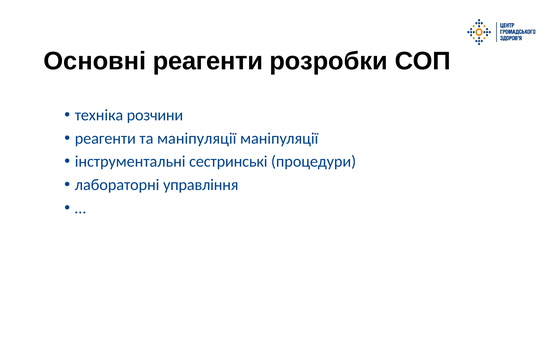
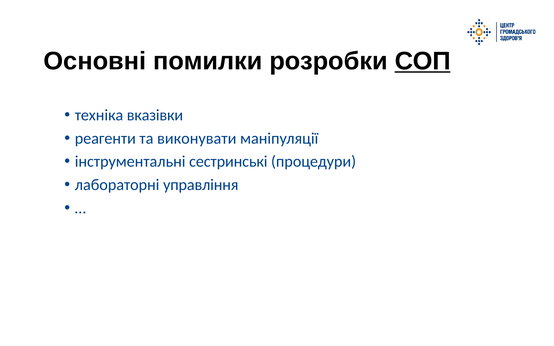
Основні реагенти: реагенти -> помилки (208, 61)
СОП underline: none -> present (423, 61)
розчини: розчини -> вказівки (155, 115)
та маніпуляції: маніпуляції -> виконувати (197, 139)
